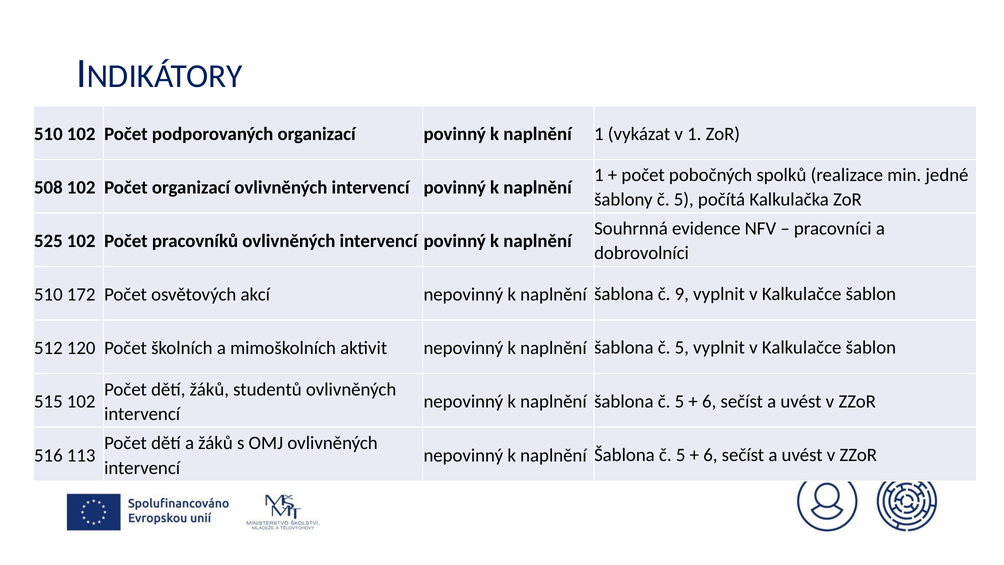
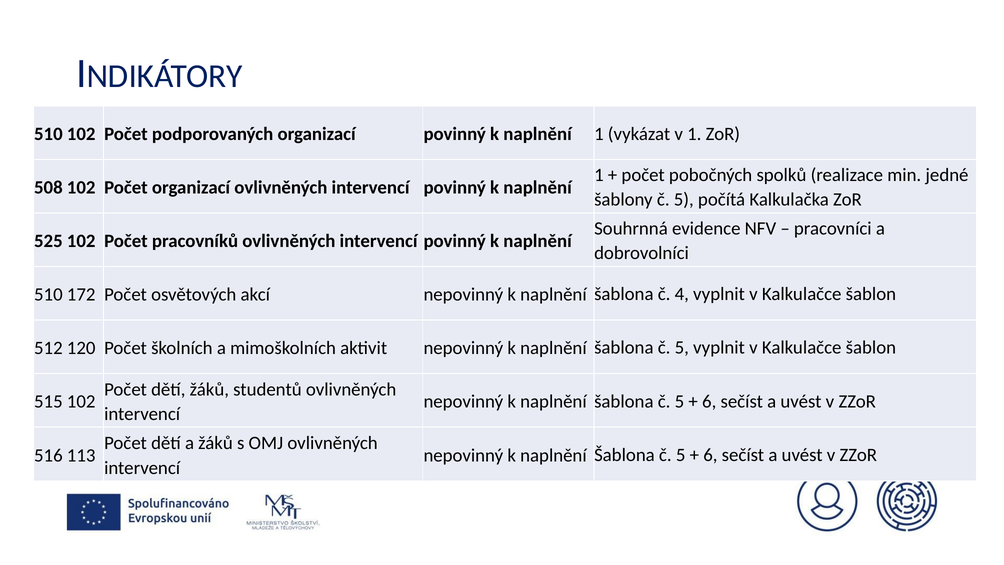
9: 9 -> 4 (682, 294)
